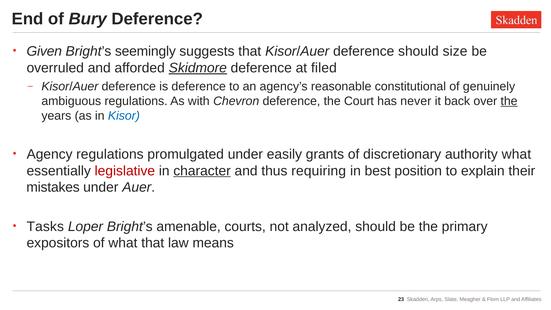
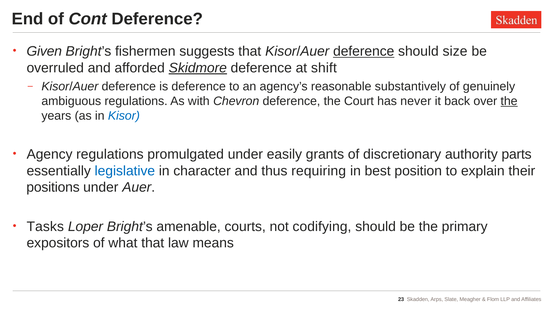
Bury: Bury -> Cont (88, 19)
seemingly: seemingly -> fishermen (145, 51)
deference underline: none -> present (364, 51)
filed: filed -> shift (324, 68)
constitutional: constitutional -> substantively (410, 86)
authority what: what -> parts (517, 154)
legislative colour: red -> blue (125, 171)
character underline: present -> none (202, 171)
mistakes: mistakes -> positions (53, 187)
analyzed: analyzed -> codifying (322, 227)
